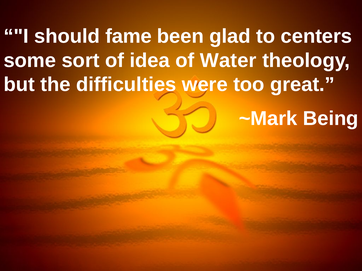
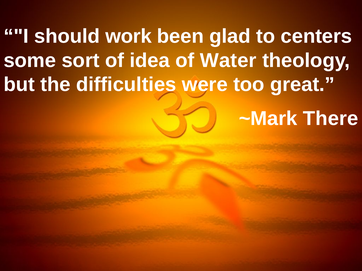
fame: fame -> work (129, 36)
Being: Being -> There (331, 119)
